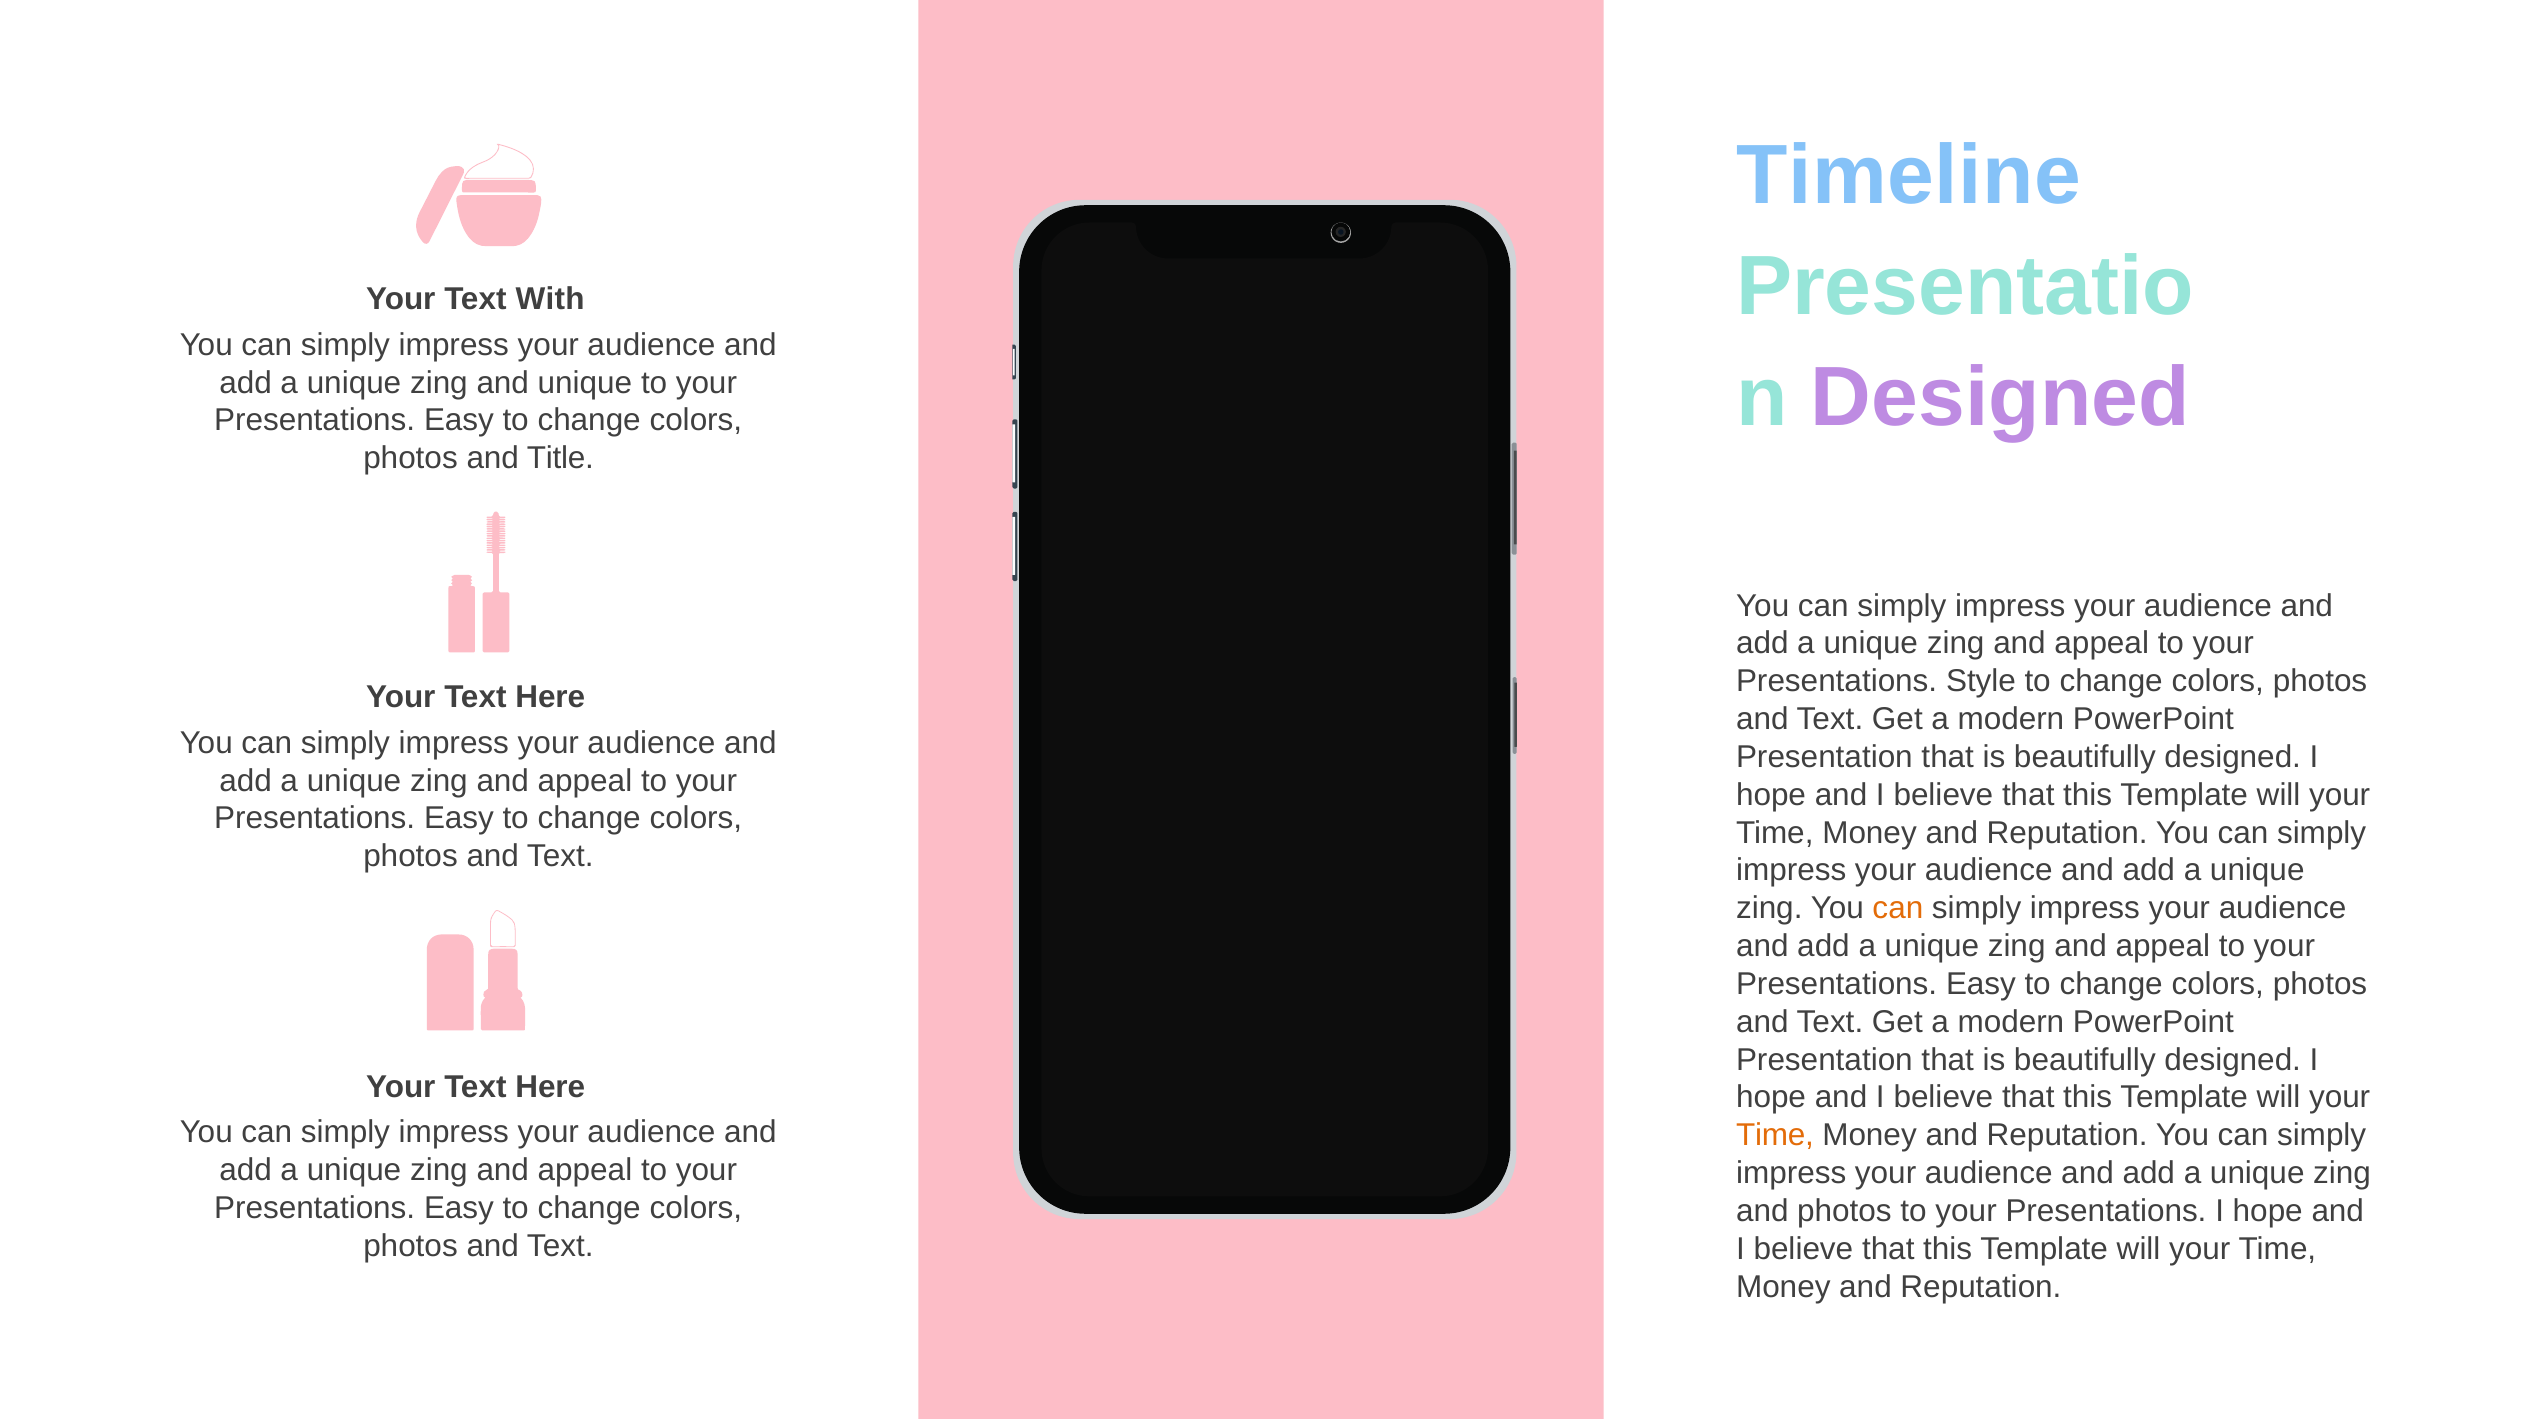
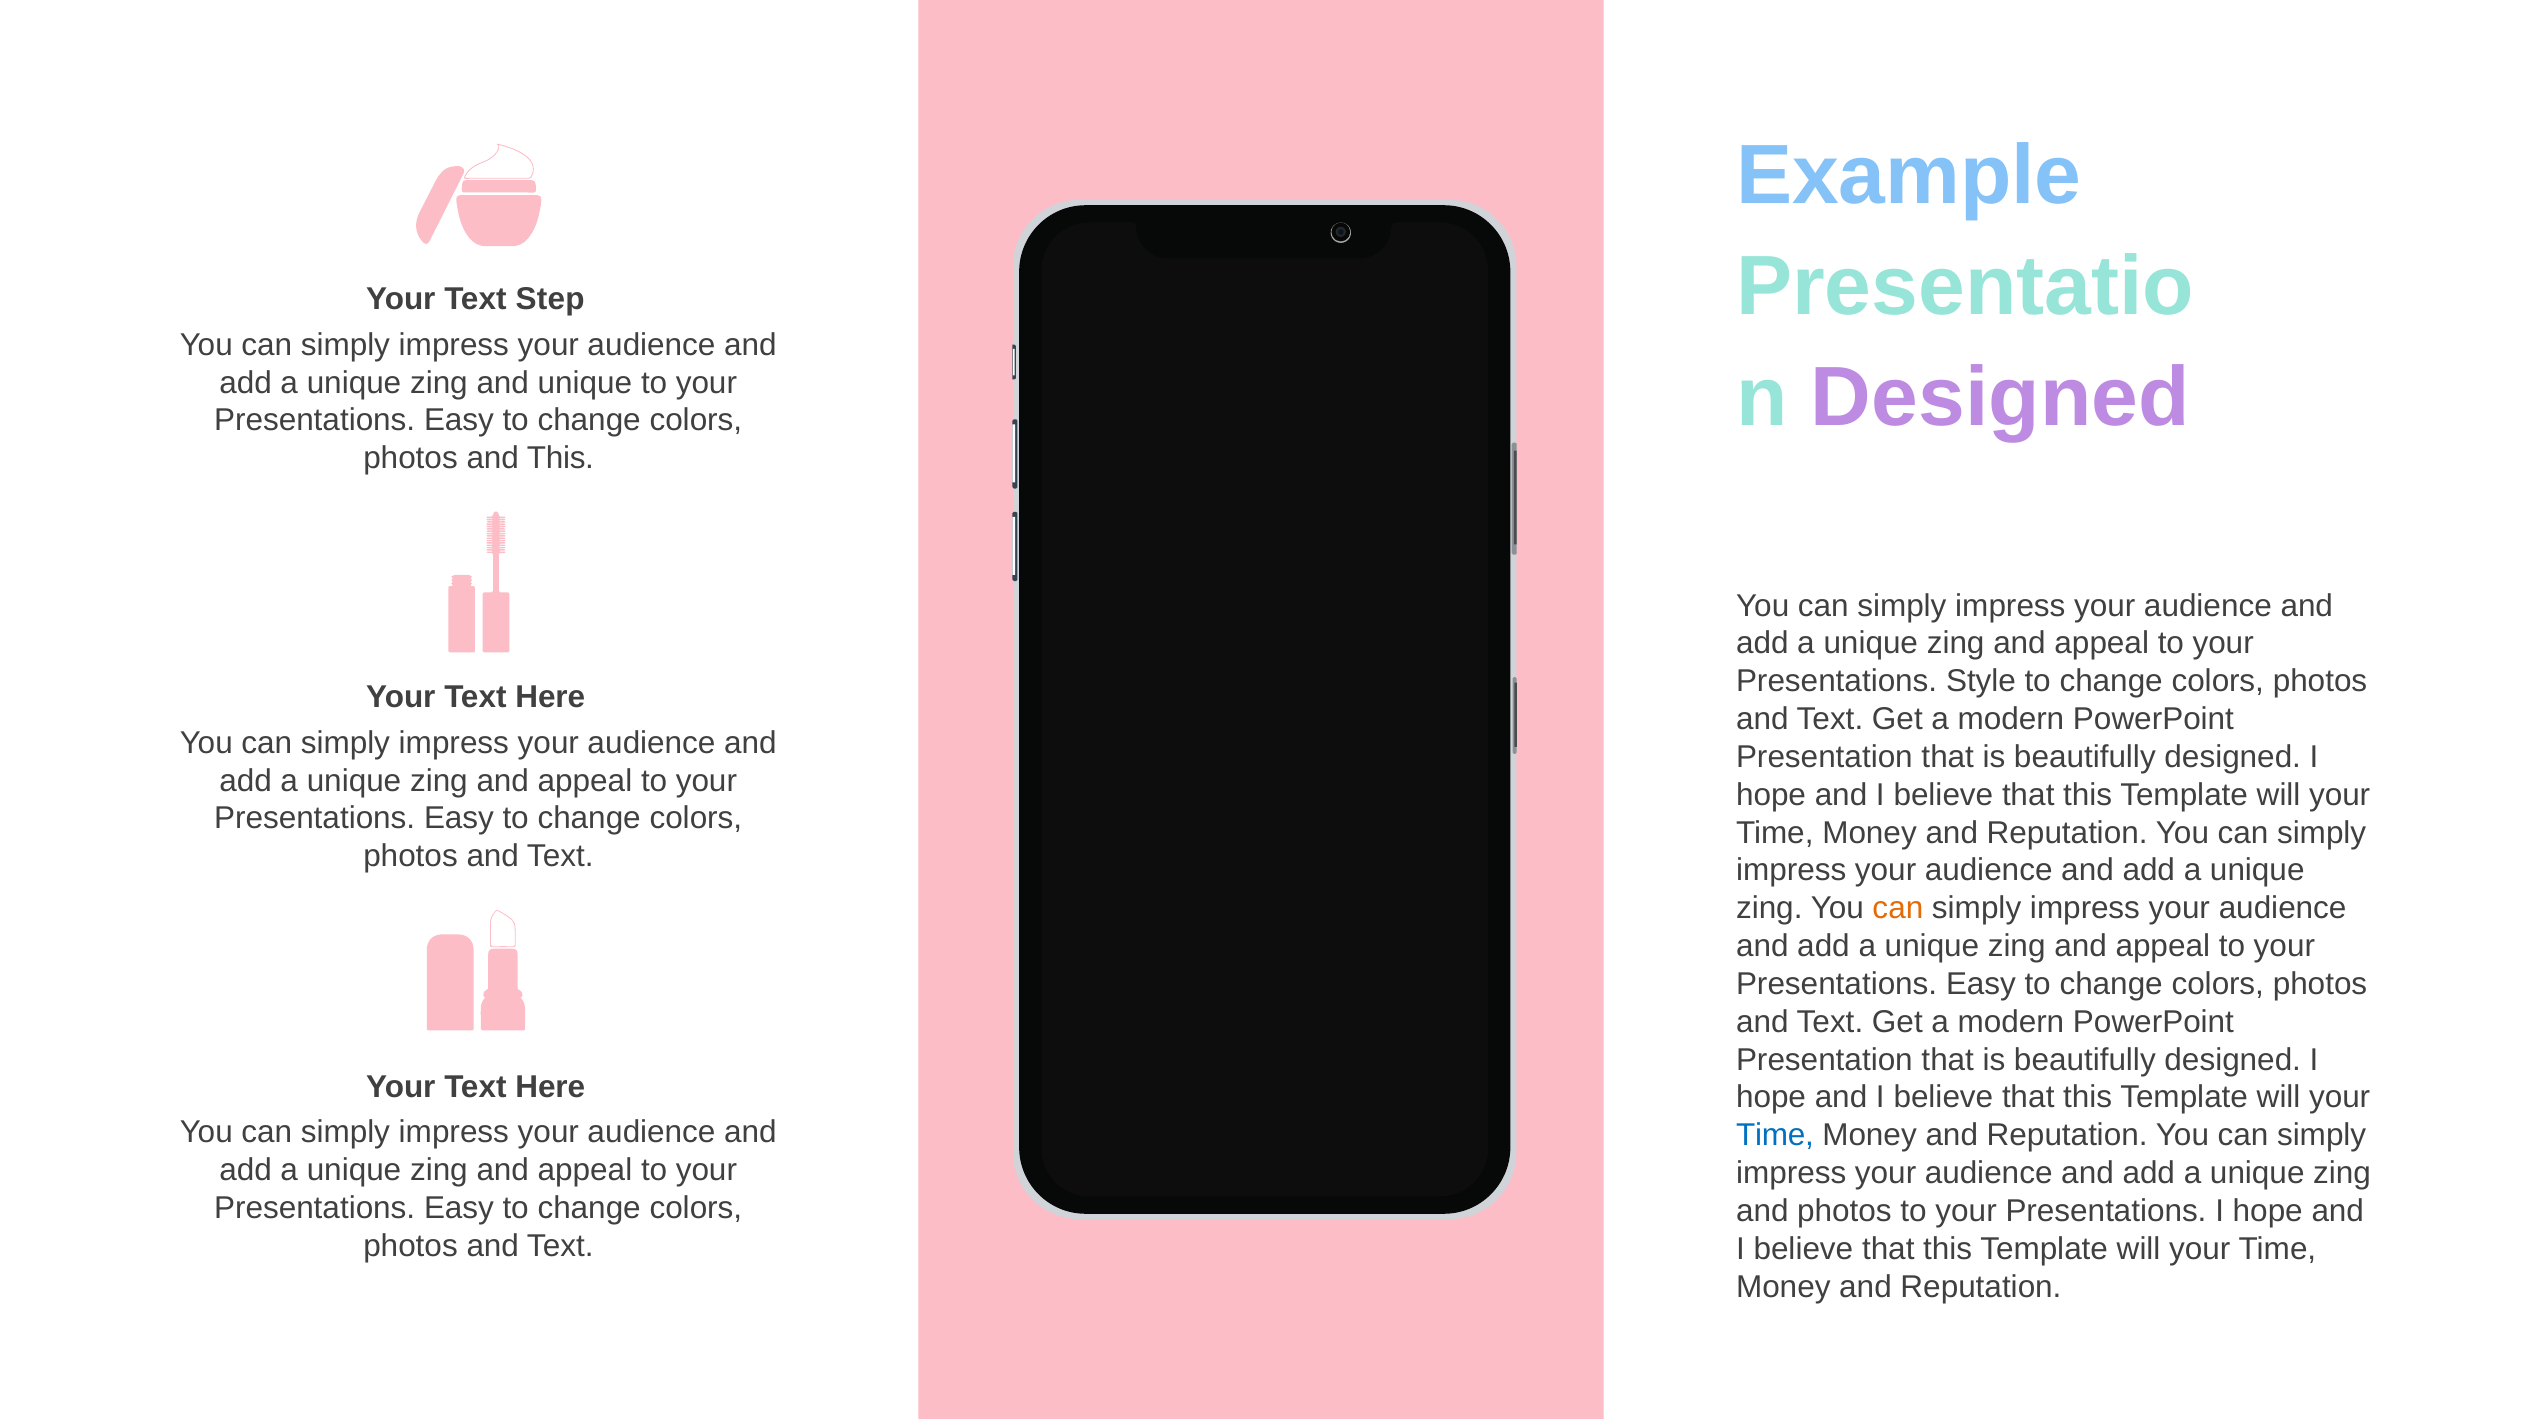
Timeline: Timeline -> Example (1909, 176)
With: With -> Step (550, 299)
and Title: Title -> This (560, 458)
Time colour: orange -> blue (1775, 1135)
